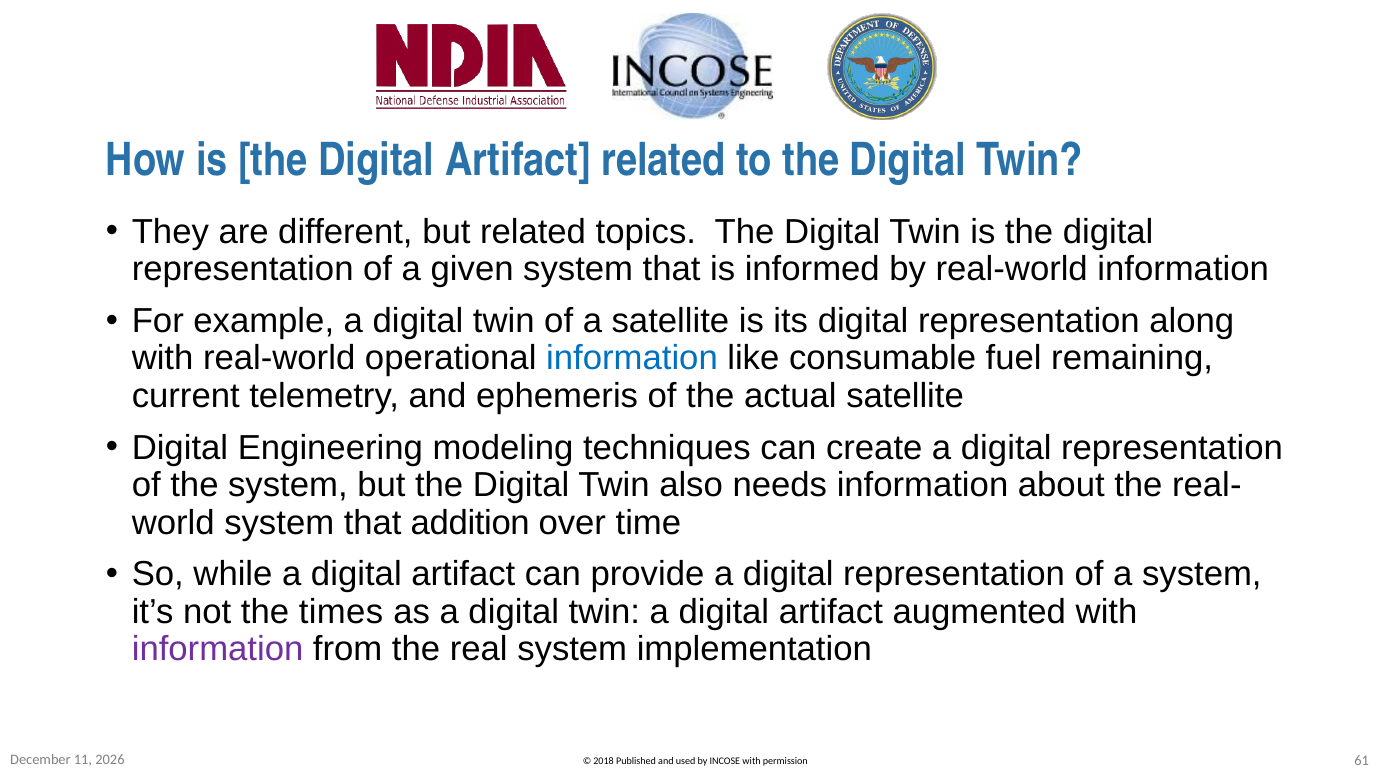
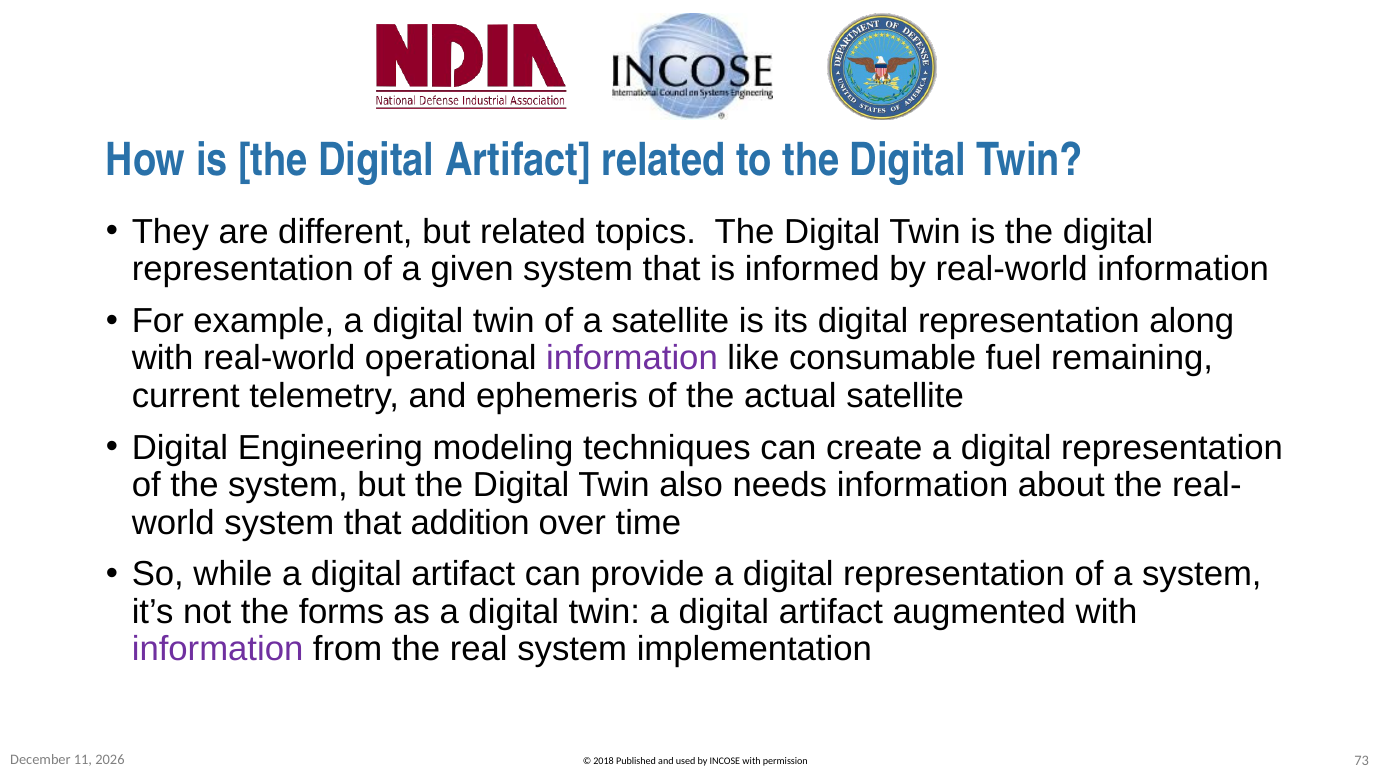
information colour: blue -> purple (632, 359)
times: times -> forms (341, 612)
61: 61 -> 73 (1362, 761)
